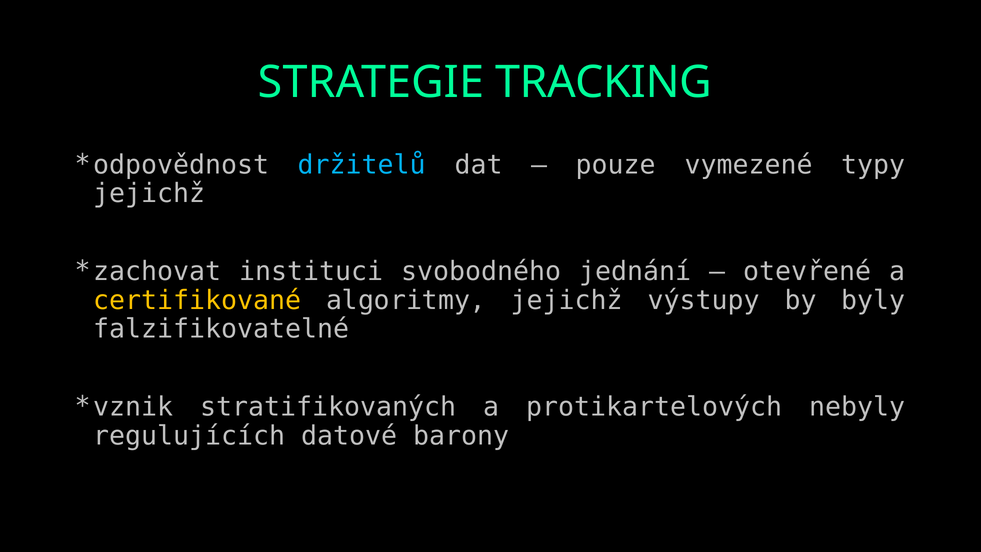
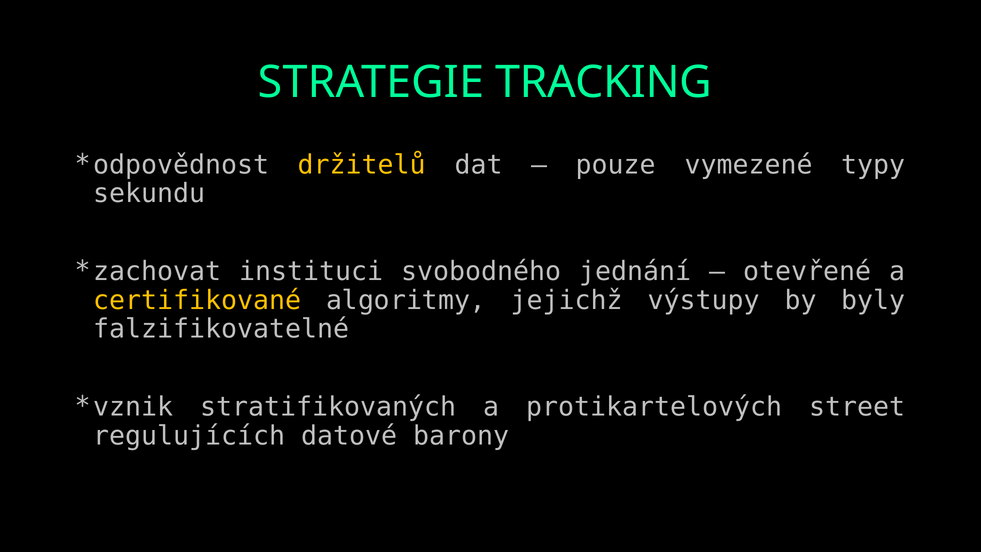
držitelů colour: light blue -> yellow (362, 165)
jejichž: jejichž -> sekundu (149, 194)
nebyly: nebyly -> street (857, 407)
